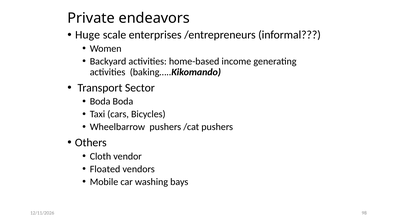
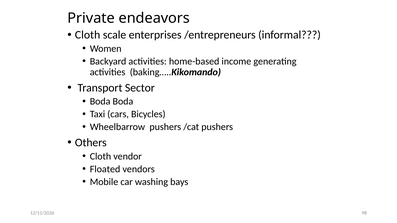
Huge: Huge -> Cloth (88, 35)
